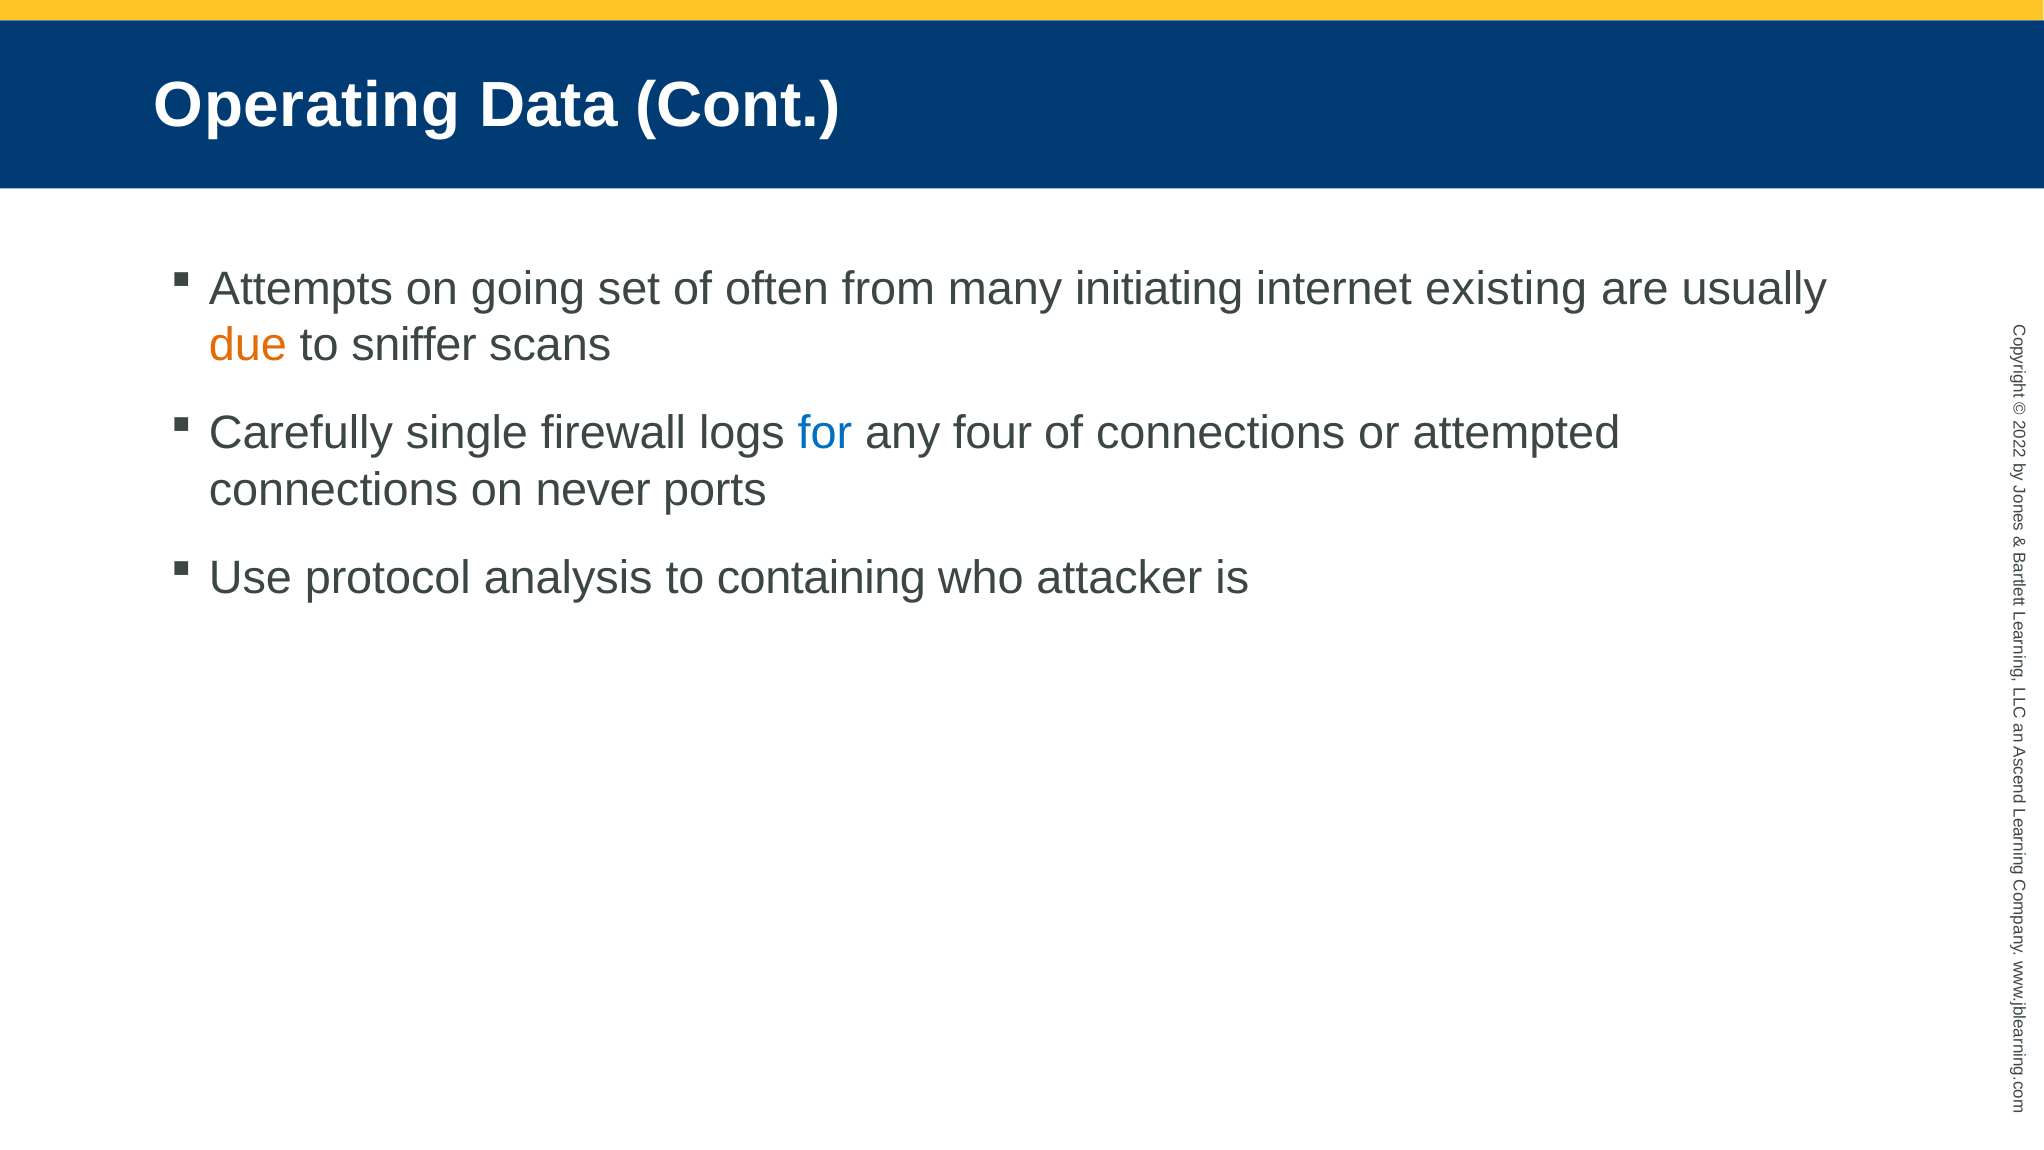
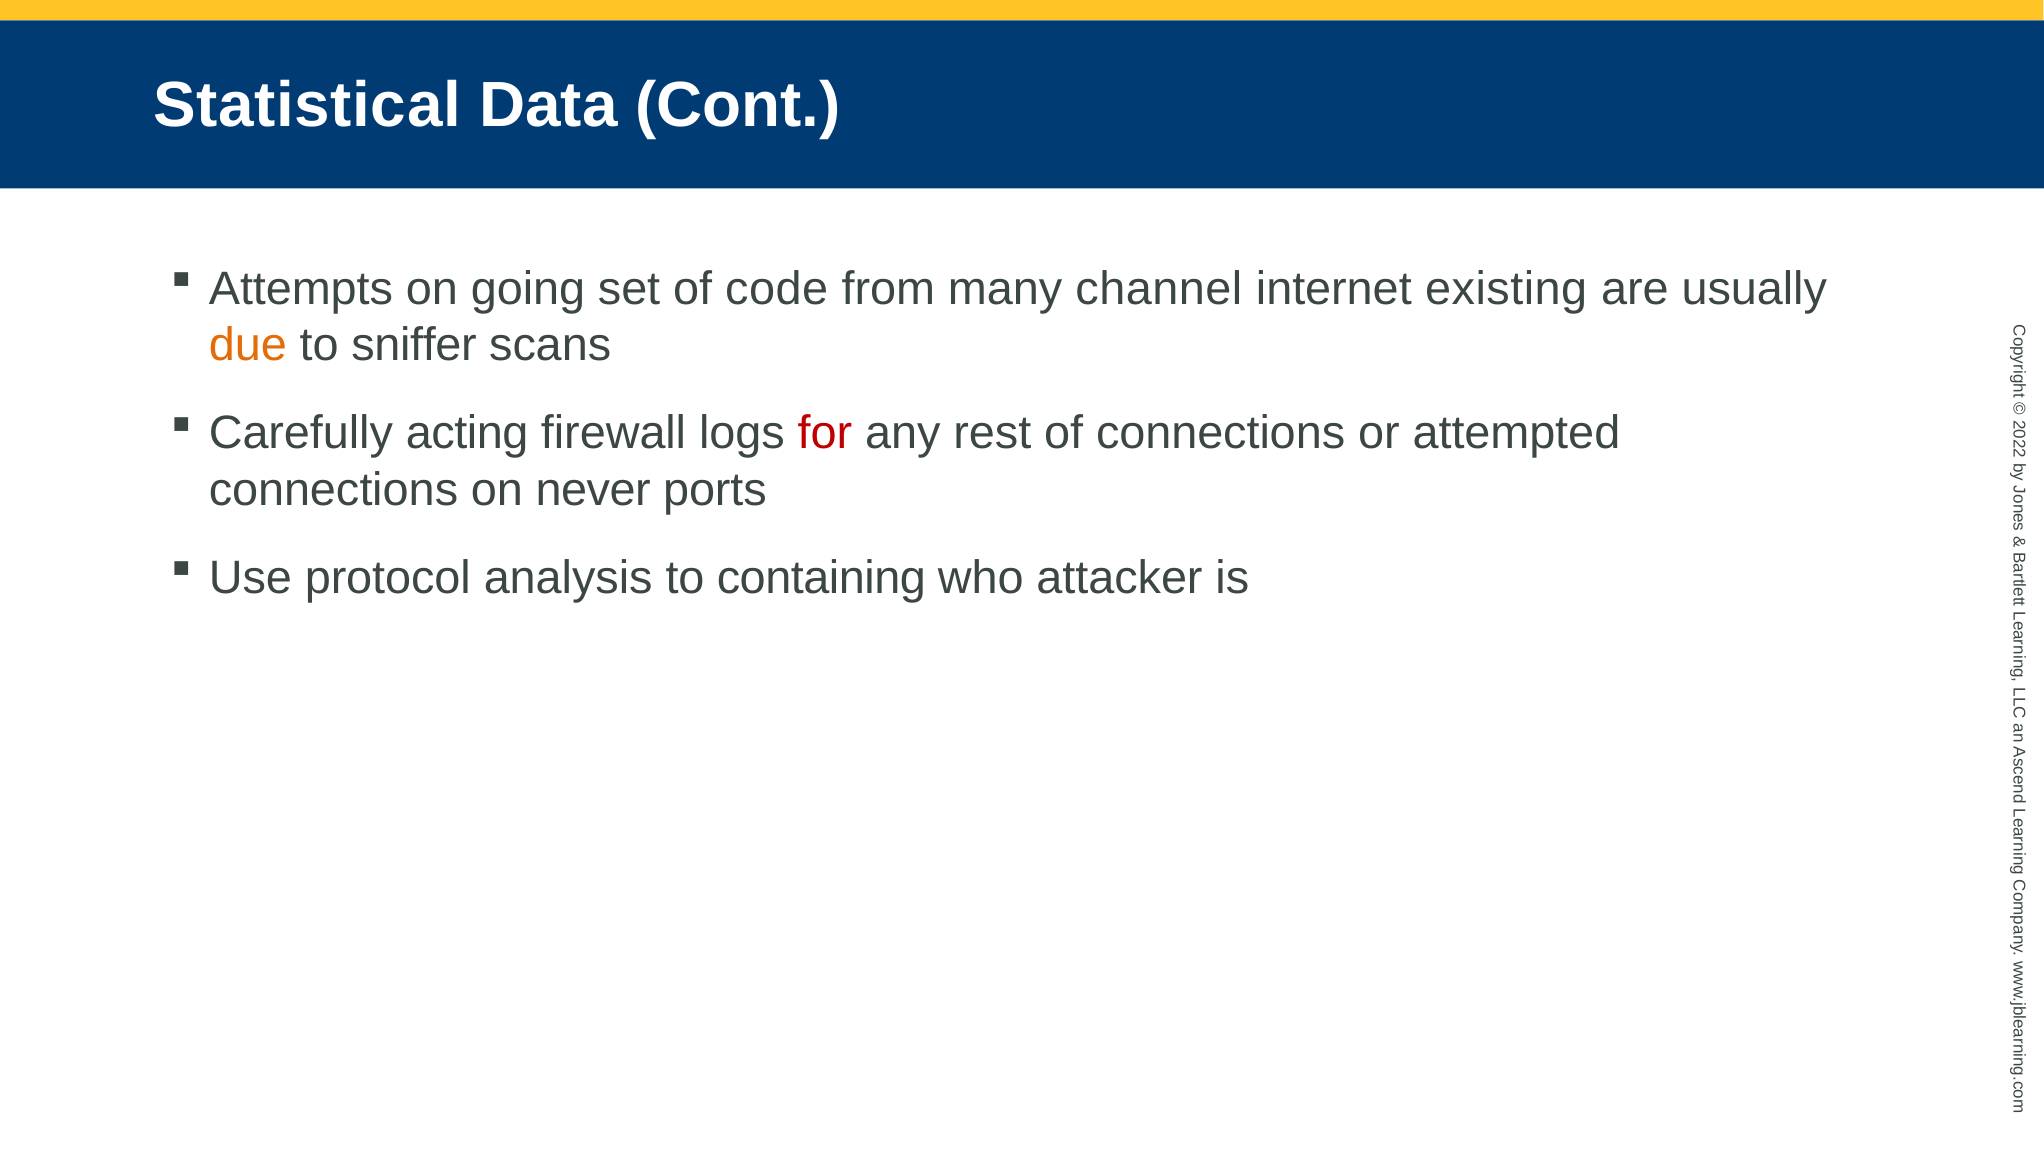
Operating: Operating -> Statistical (307, 105)
often: often -> code (777, 289)
initiating: initiating -> channel (1159, 289)
single: single -> acting (467, 433)
for colour: blue -> red (825, 433)
four: four -> rest (992, 433)
